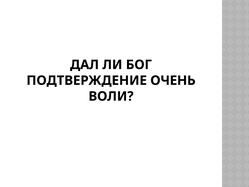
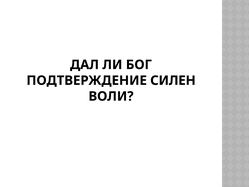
ОЧЕНЬ: ОЧЕНЬ -> СИЛЕН (173, 80)
